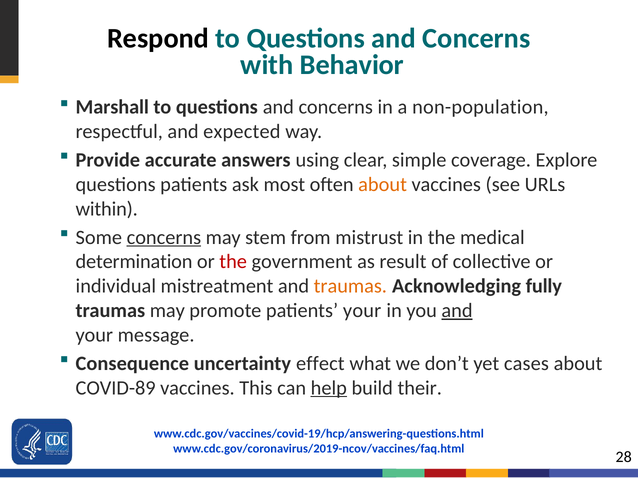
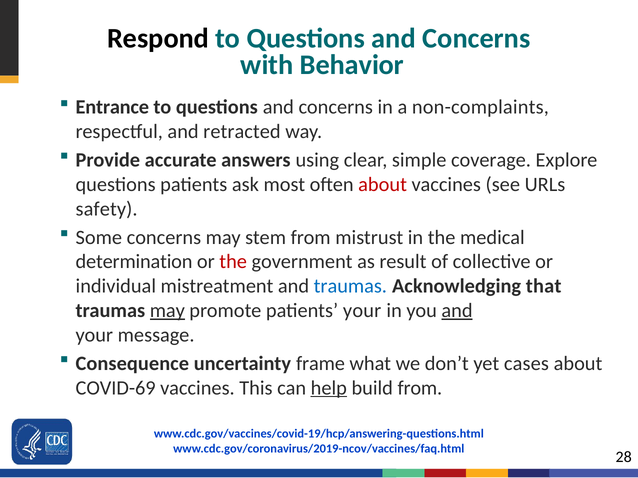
Marshall: Marshall -> Entrance (112, 107)
non-population: non-population -> non-complaints (480, 107)
expected: expected -> retracted (242, 132)
about colour: orange -> red (383, 185)
within: within -> safety (107, 209)
concerns underline: present -> none (164, 238)
traumas colour: orange -> blue (350, 286)
fully: fully -> that (544, 286)
may underline: none -> present (167, 311)
effect: effect -> frame (320, 364)
COVID-89: COVID-89 -> COVID-69 (116, 388)
build their: their -> from (420, 388)
